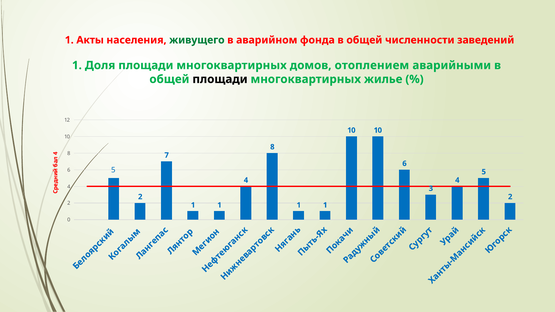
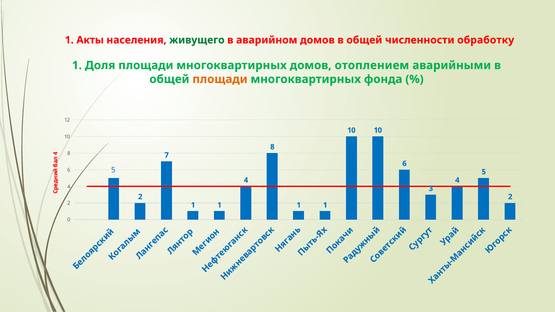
аварийном фонда: фонда -> домов (317, 40)
заведений: заведений -> обработку (486, 40)
площади colour: black -> orange (220, 79)
жилье: жилье -> фонда (383, 79)
